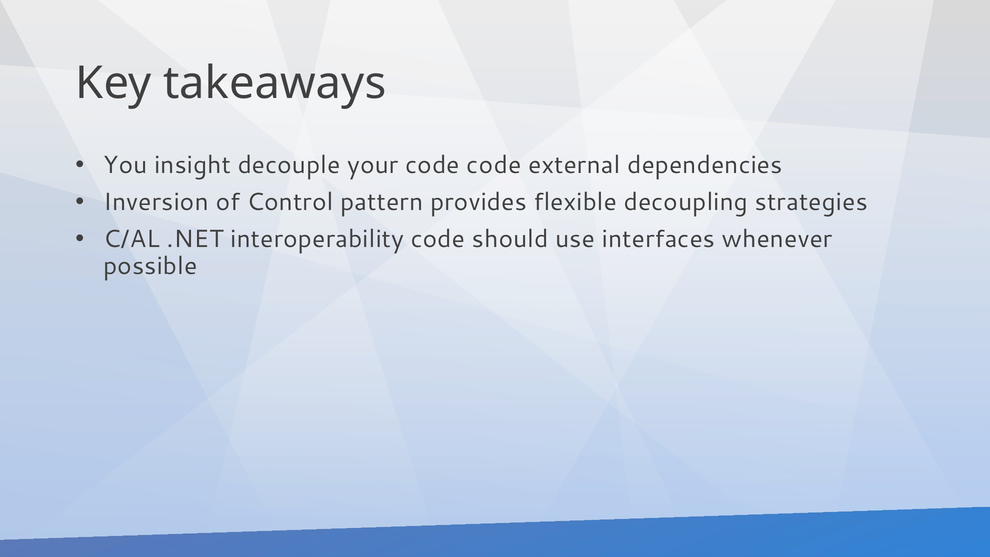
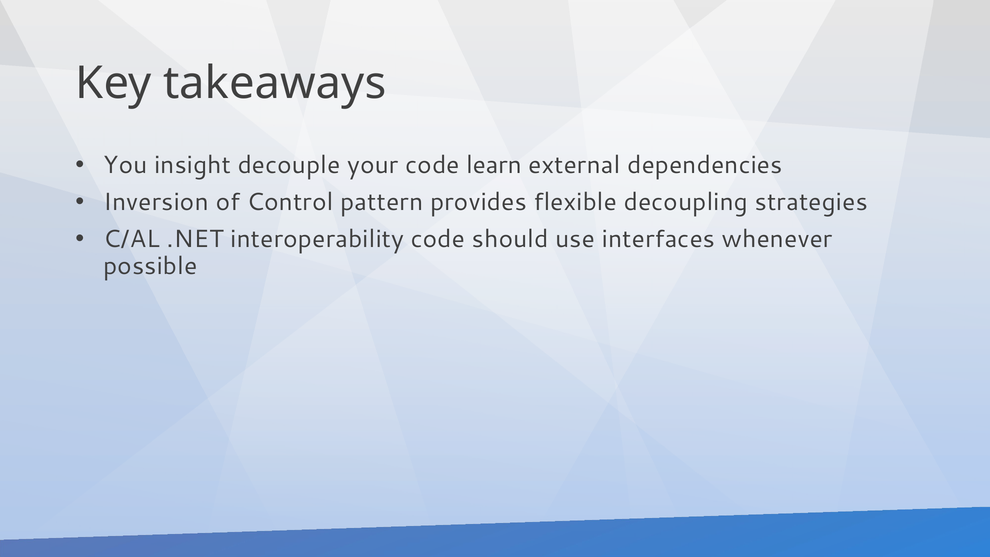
code code: code -> learn (494, 165)
